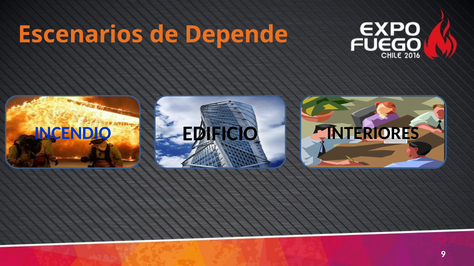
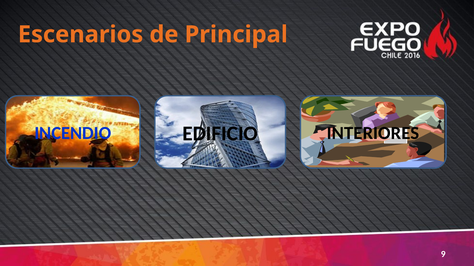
Depende: Depende -> Principal (236, 35)
